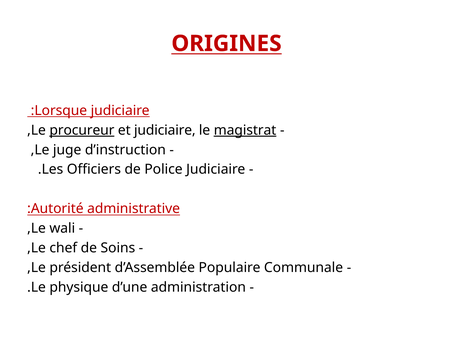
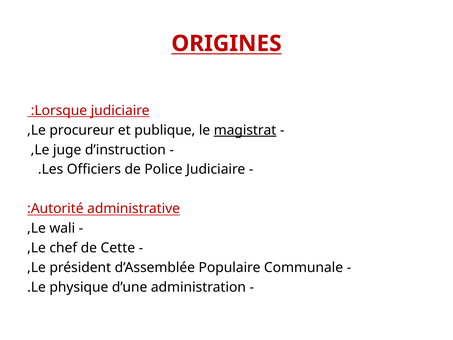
procureur underline: present -> none (82, 130)
et judiciaire: judiciaire -> publique (165, 130)
Soins: Soins -> Cette (118, 248)
